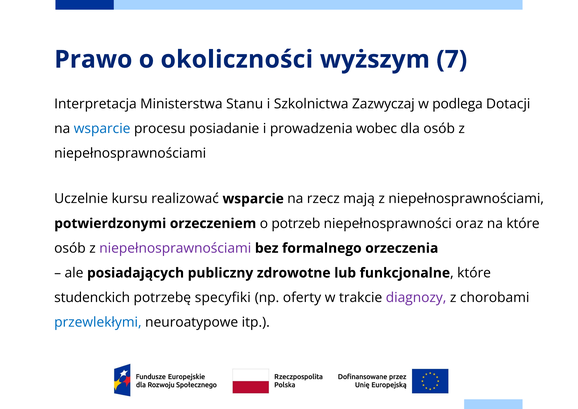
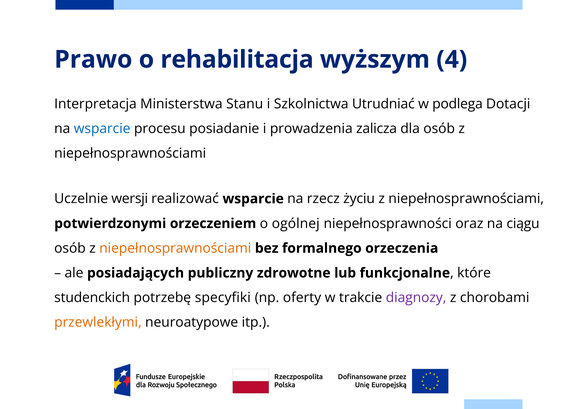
okoliczności: okoliczności -> rehabilitacja (237, 59)
7: 7 -> 4 (452, 59)
Zazwyczaj: Zazwyczaj -> Utrudniać (383, 104)
wobec: wobec -> zalicza (377, 129)
kursu: kursu -> wersji (130, 199)
mają: mają -> życiu (359, 199)
potrzeb: potrzeb -> ogólnej (296, 223)
na które: które -> ciągu (523, 223)
niepełnosprawnościami colour: purple -> orange (175, 248)
przewlekłymi colour: blue -> orange (98, 322)
